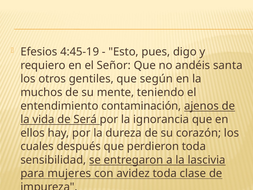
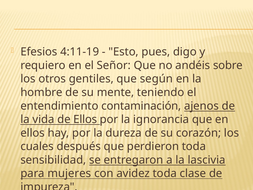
4:45-19: 4:45-19 -> 4:11-19 (80, 52)
santa: santa -> sobre (228, 65)
muchos: muchos -> hombre (41, 92)
de Será: Será -> Ellos (85, 119)
